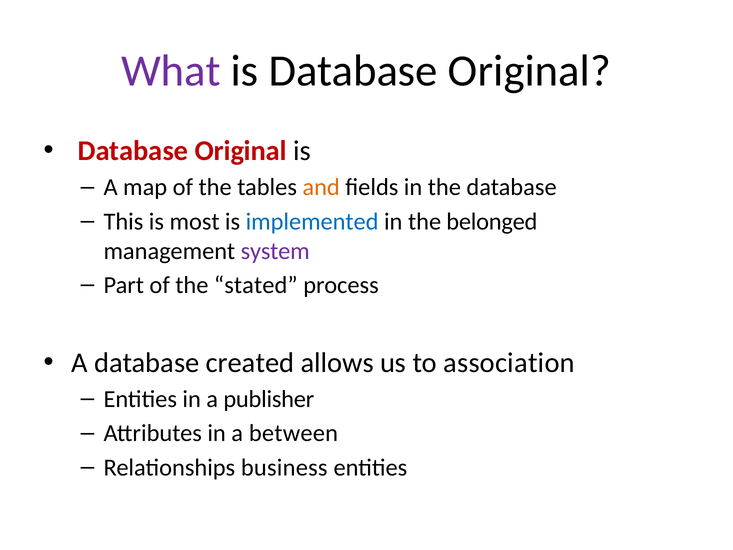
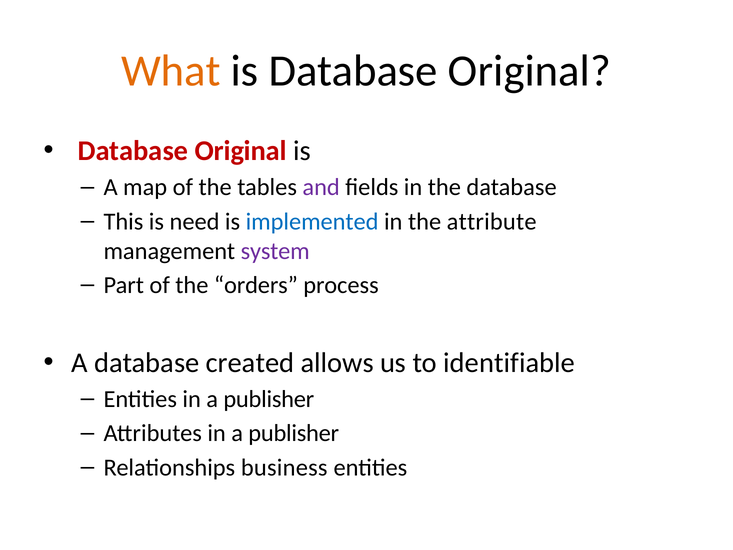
What colour: purple -> orange (171, 71)
and colour: orange -> purple (321, 187)
most: most -> need (195, 222)
belonged: belonged -> attribute (492, 222)
stated: stated -> orders (256, 285)
association: association -> identifiable (509, 363)
Attributes in a between: between -> publisher (294, 433)
